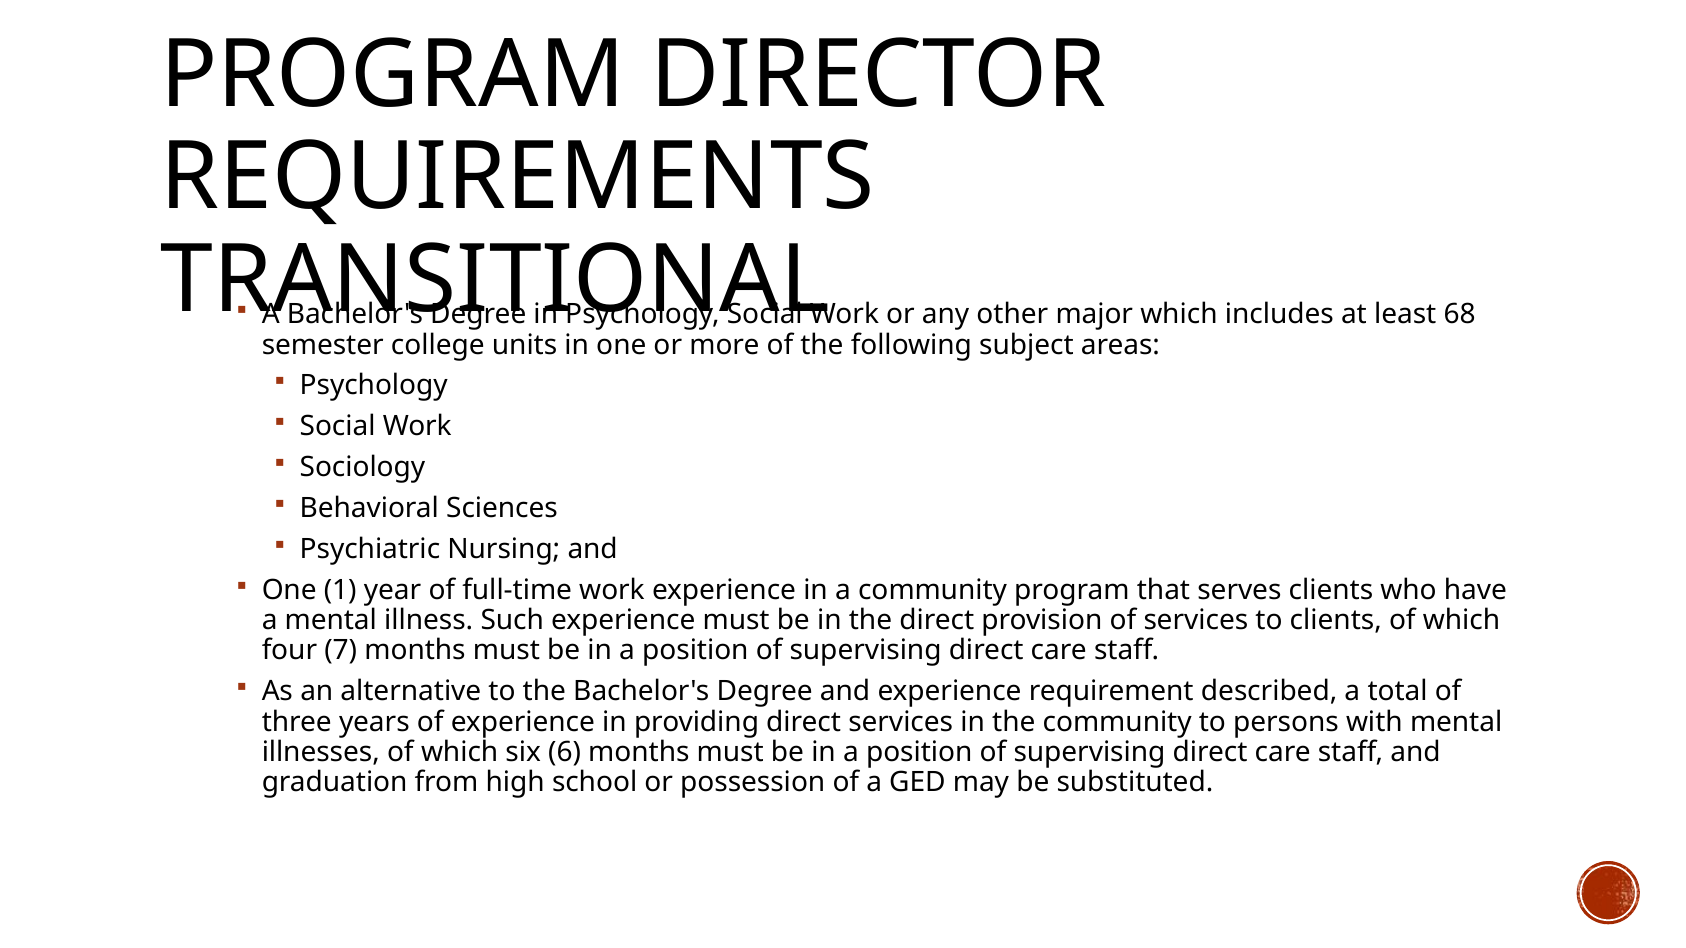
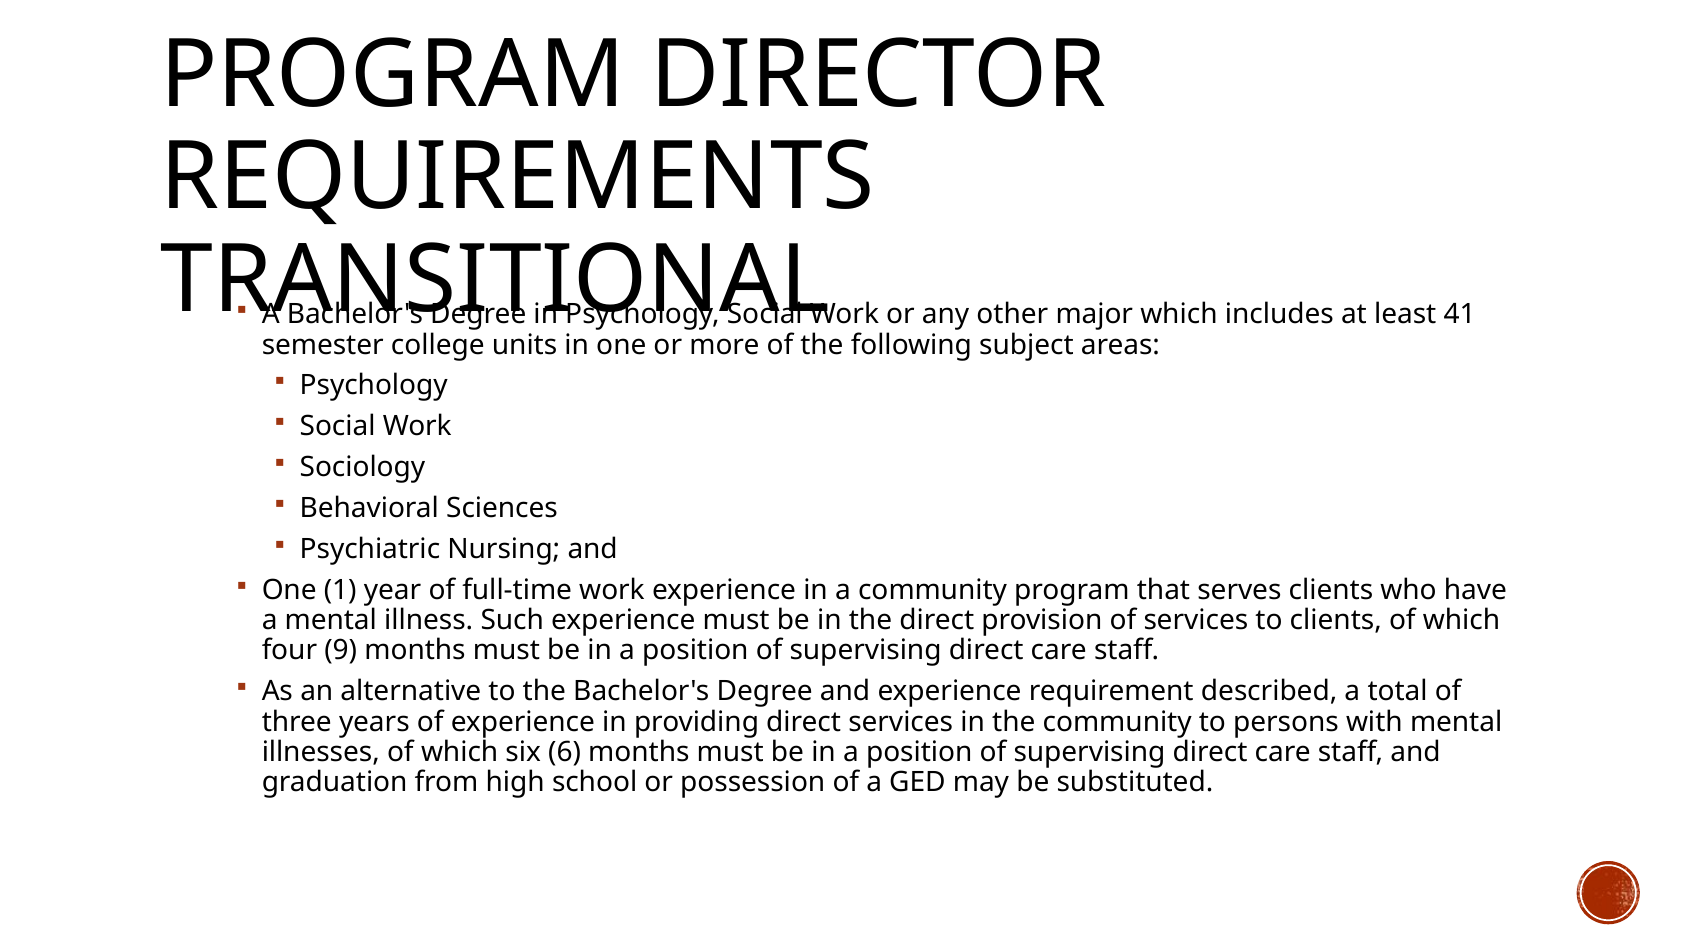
68: 68 -> 41 (1460, 315)
7: 7 -> 9 (341, 651)
